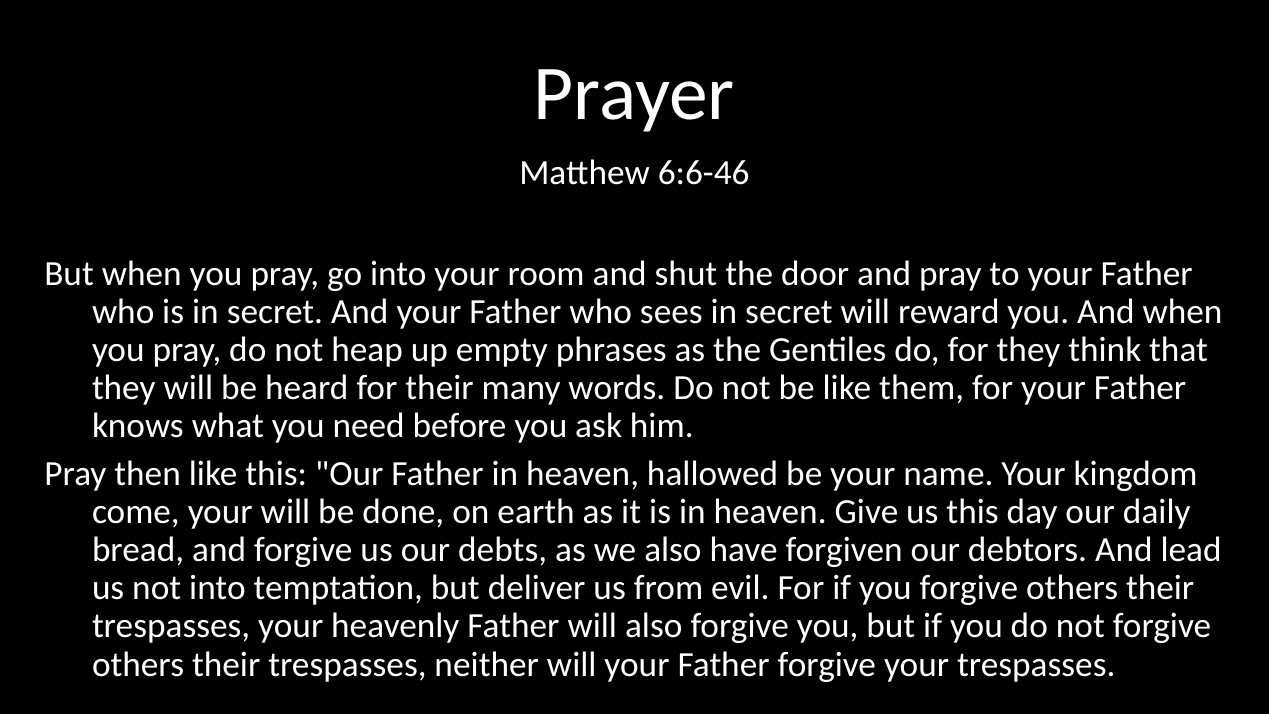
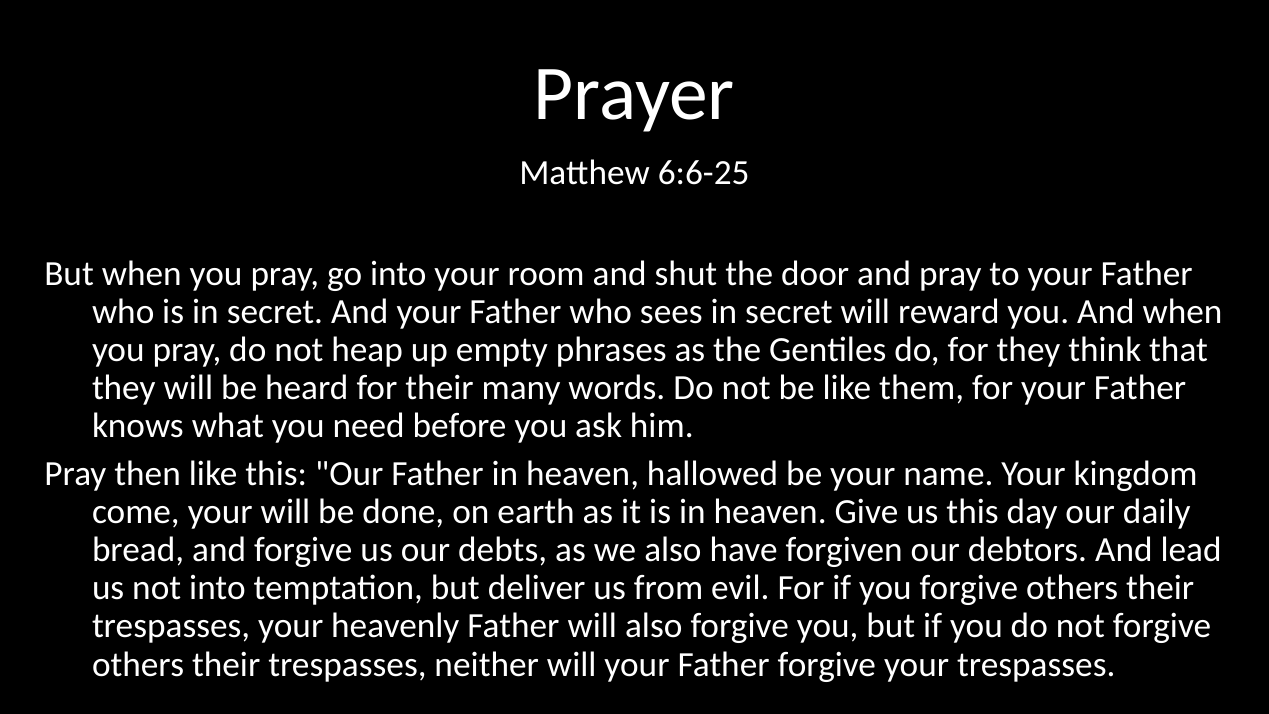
6:6-46: 6:6-46 -> 6:6-25 (704, 173)
